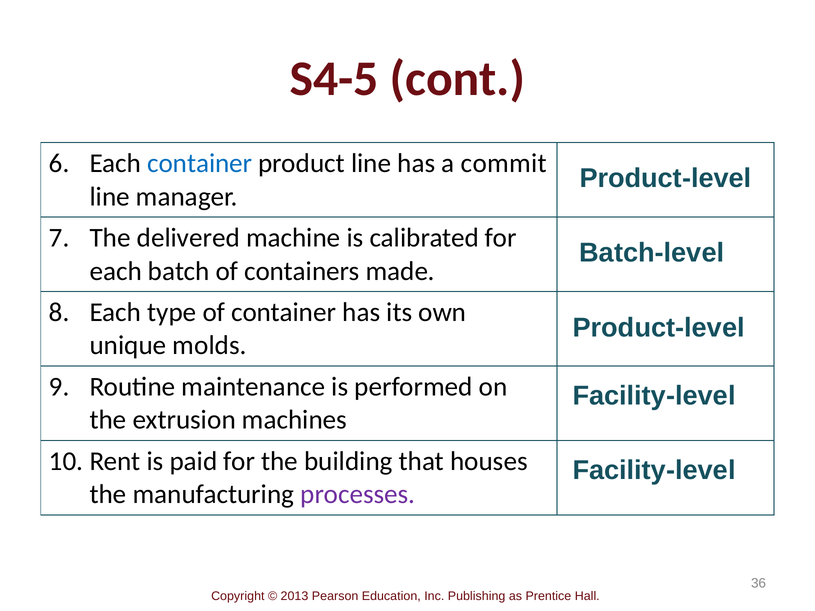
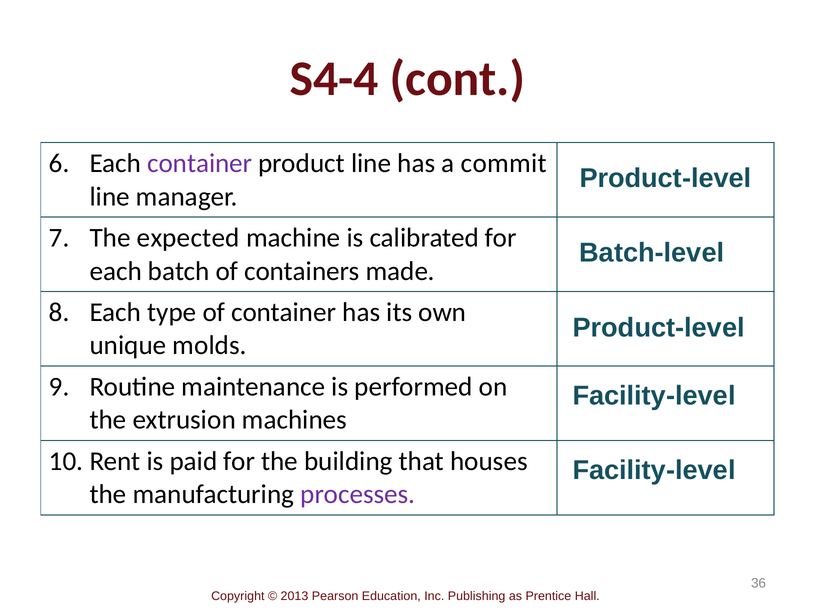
S4-5: S4-5 -> S4-4 (334, 79)
container colour: blue -> purple (200, 164)
delivered: delivered -> expected (188, 238)
